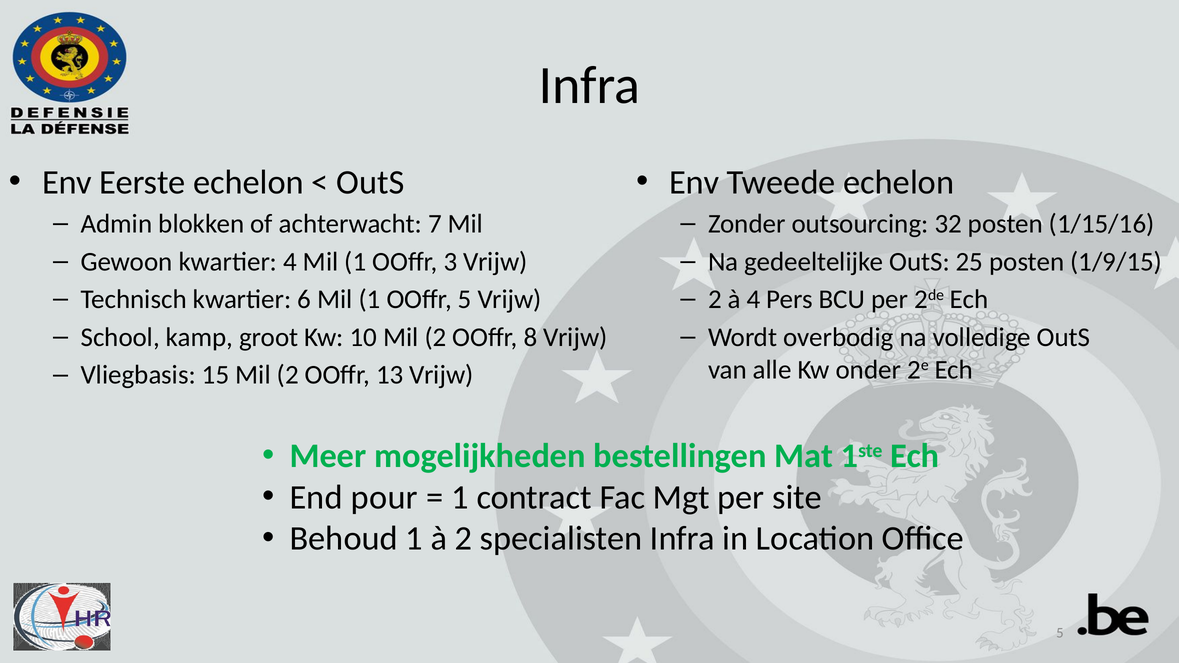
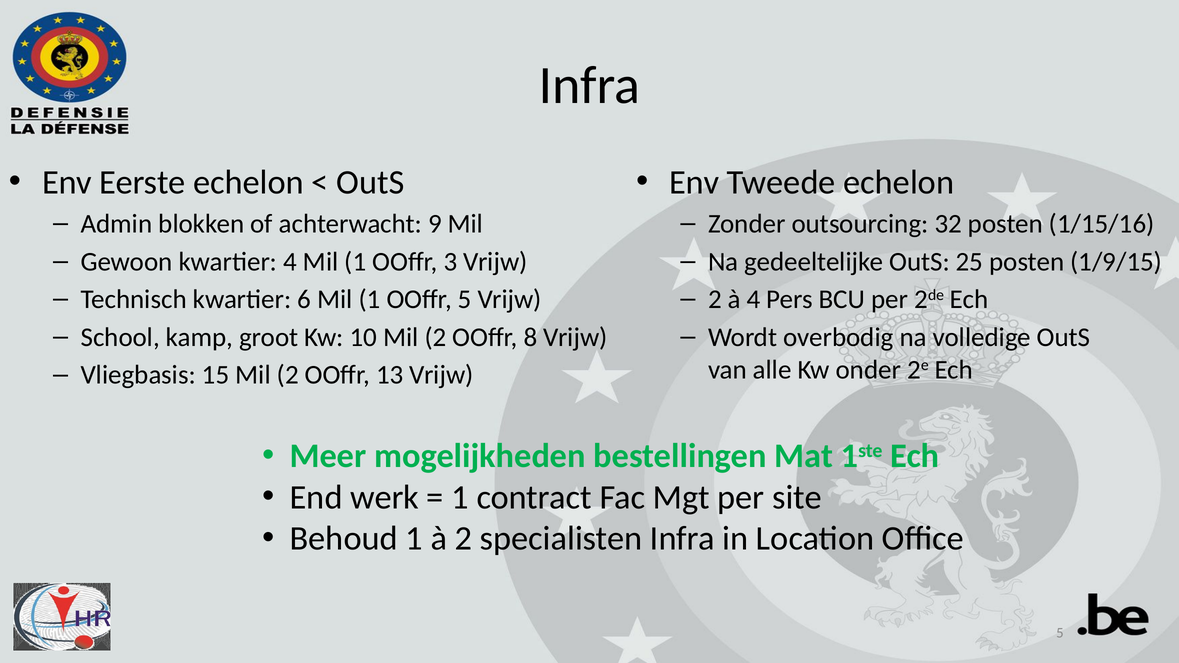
7: 7 -> 9 (435, 224)
pour: pour -> werk (385, 498)
